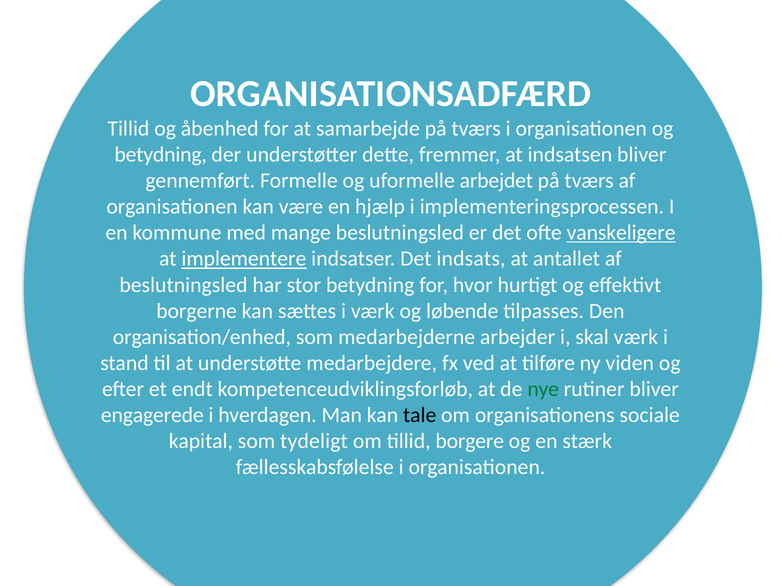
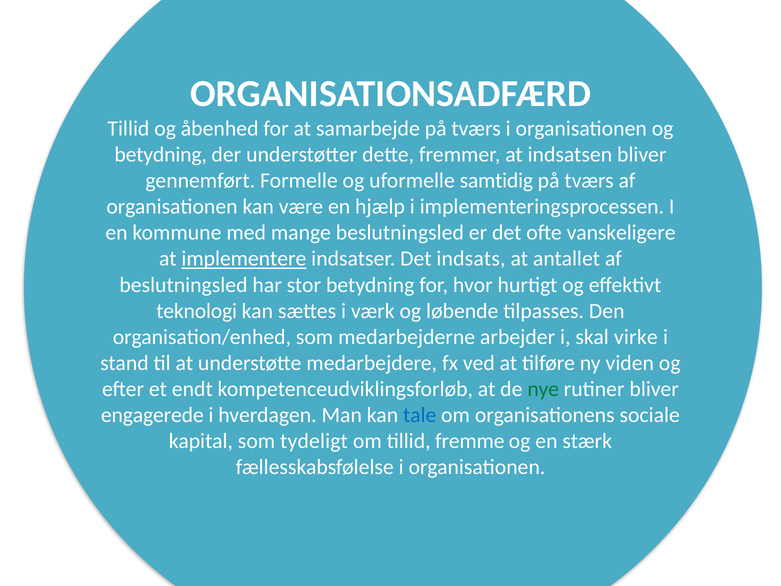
arbejdet: arbejdet -> samtidig (496, 181)
vanskeligere underline: present -> none (621, 233)
borgerne: borgerne -> teknologi (197, 311)
skal værk: værk -> virke (636, 337)
tale colour: black -> blue (420, 415)
borgere: borgere -> fremme (470, 441)
